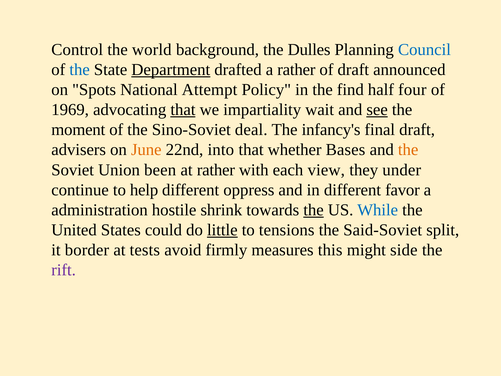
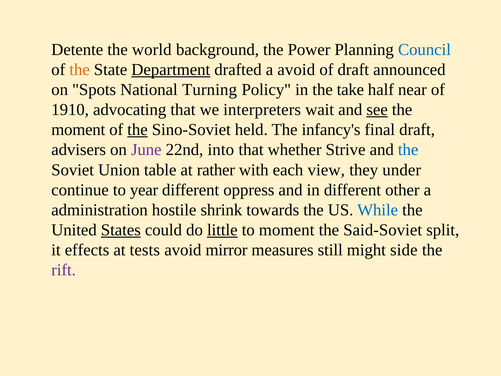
Control: Control -> Detente (77, 49)
Dulles: Dulles -> Power (309, 49)
the colour: blue -> orange (80, 70)
a rather: rather -> avoid (296, 70)
Attempt: Attempt -> Turning (210, 90)
find: find -> take (350, 90)
four: four -> near (412, 90)
1969: 1969 -> 1910 (70, 110)
that underline: present -> none (183, 110)
impartiality: impartiality -> interpreters (262, 110)
the underline: none -> present (138, 130)
deal: deal -> held (251, 130)
June colour: orange -> purple (146, 150)
Bases: Bases -> Strive (346, 150)
the colour: orange -> blue (408, 150)
been: been -> table (160, 170)
help: help -> year (144, 190)
favor: favor -> other (402, 190)
the underline: present -> none (314, 210)
States underline: none -> present (121, 230)
to tensions: tensions -> moment (287, 230)
border: border -> effects (87, 250)
firmly: firmly -> mirror (227, 250)
this: this -> still (330, 250)
